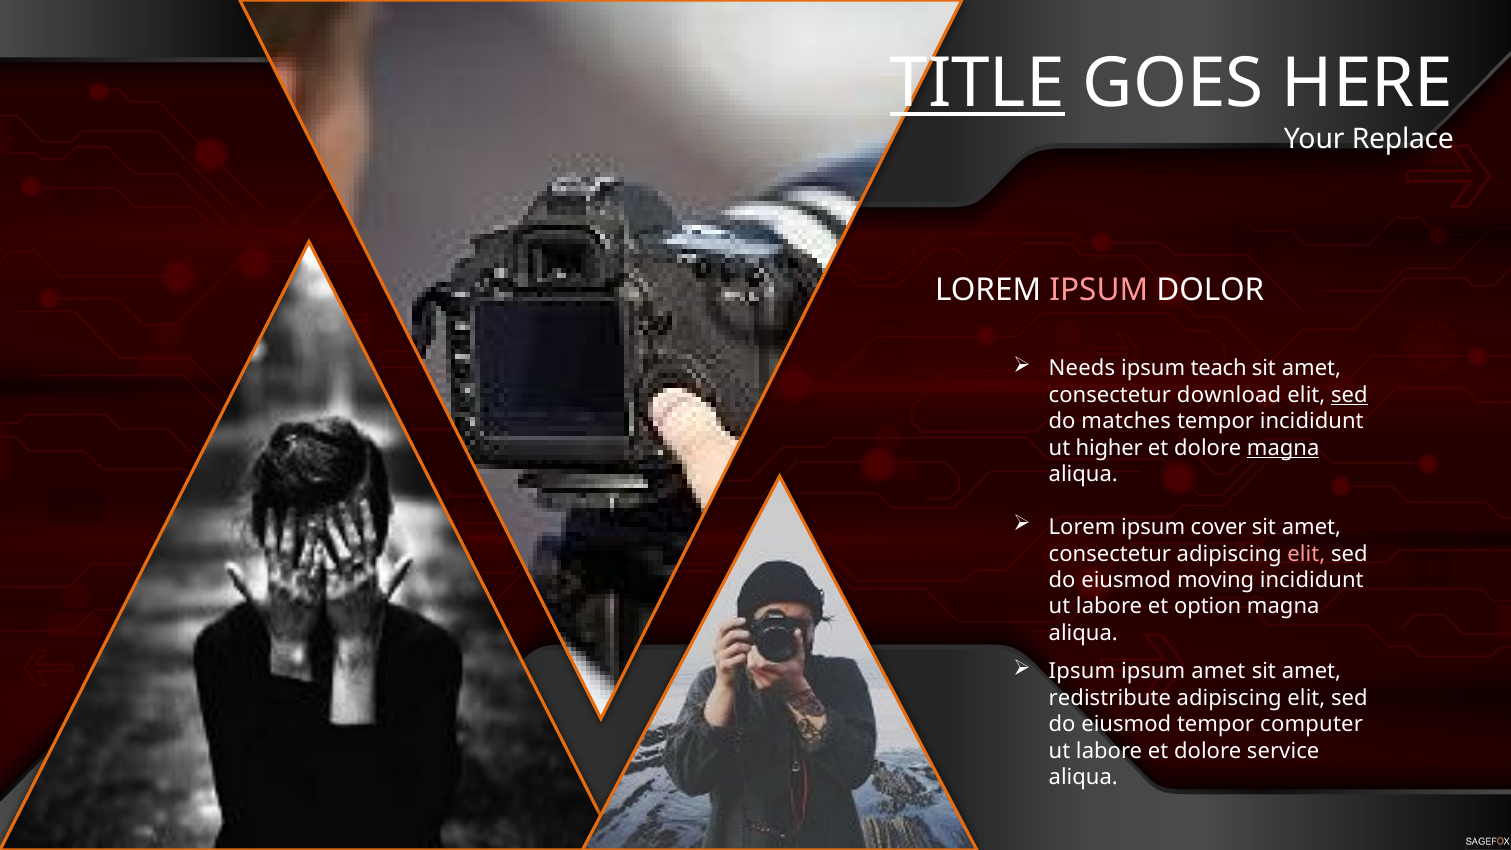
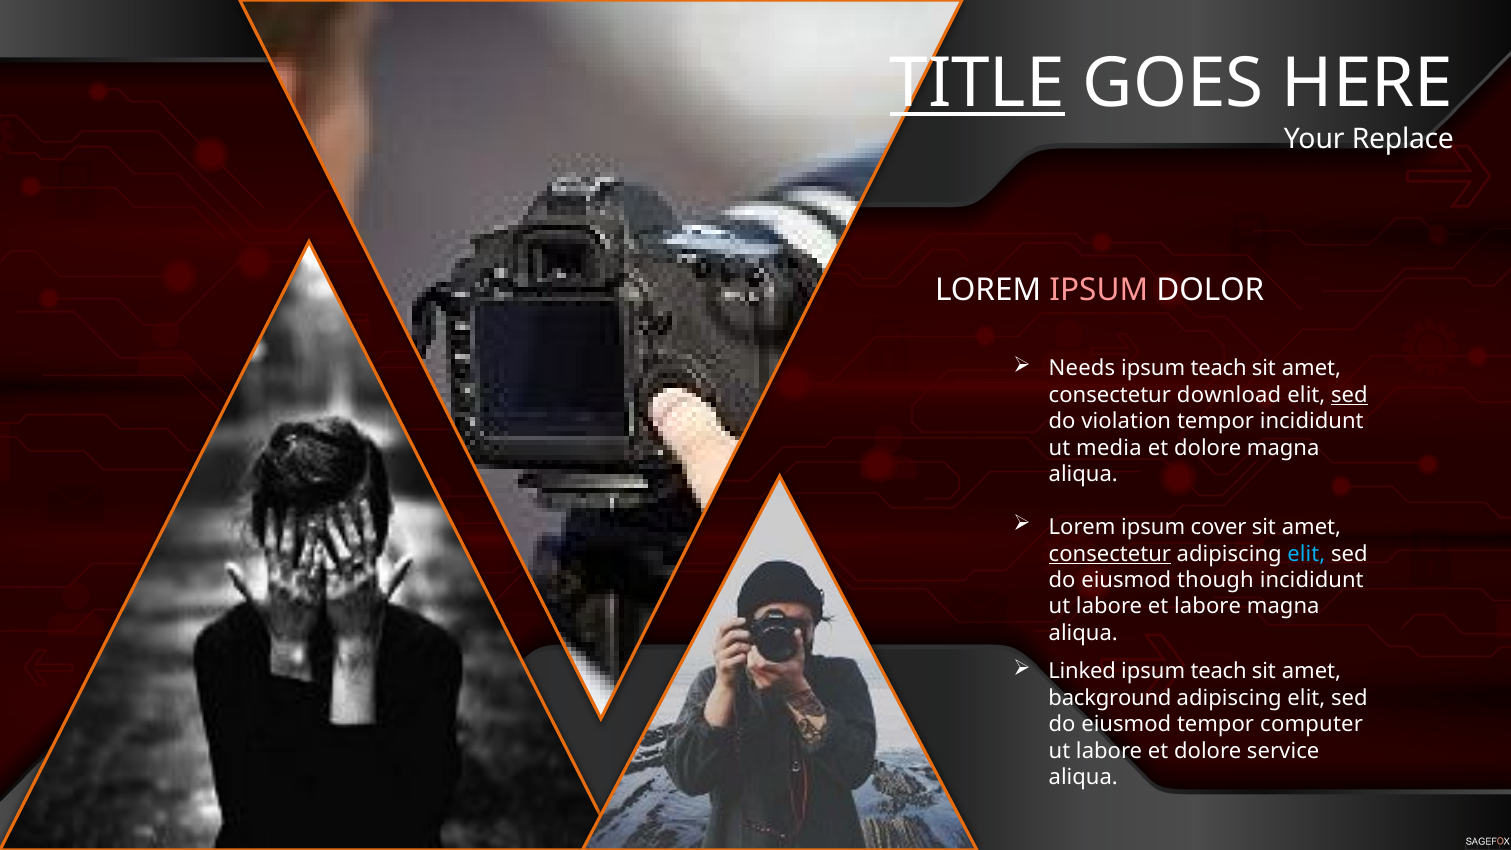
matches: matches -> violation (1126, 422)
higher: higher -> media (1109, 448)
magna underline: present -> none (1283, 448)
consectetur underline: none -> present (1110, 554)
elit colour: pink -> light blue (1306, 554)
moving: moving -> though (1215, 580)
et option: option -> labore (1208, 607)
Ipsum: Ipsum -> Linked (1082, 671)
amet: amet -> teach (1219, 671)
redistribute: redistribute -> background (1110, 698)
